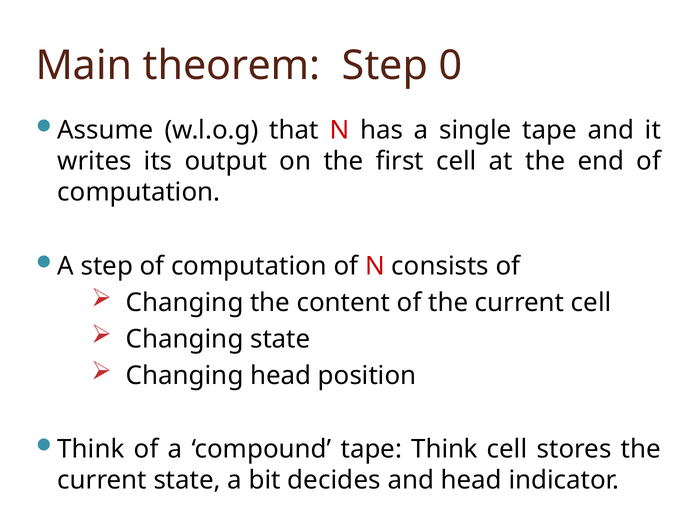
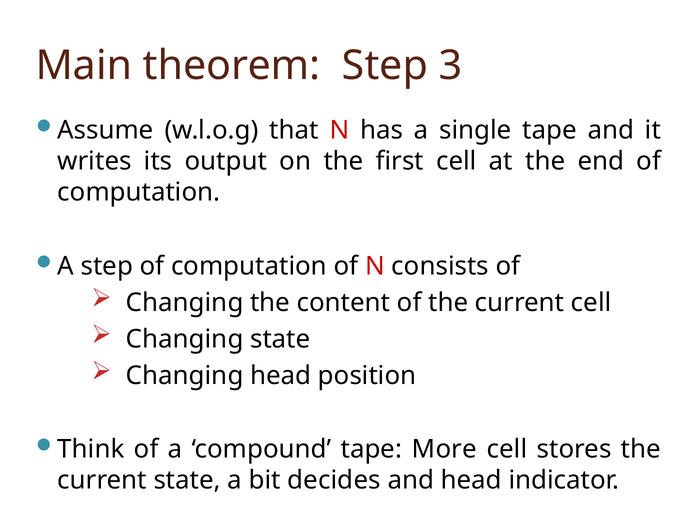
0: 0 -> 3 (451, 66)
tape Think: Think -> More (444, 450)
